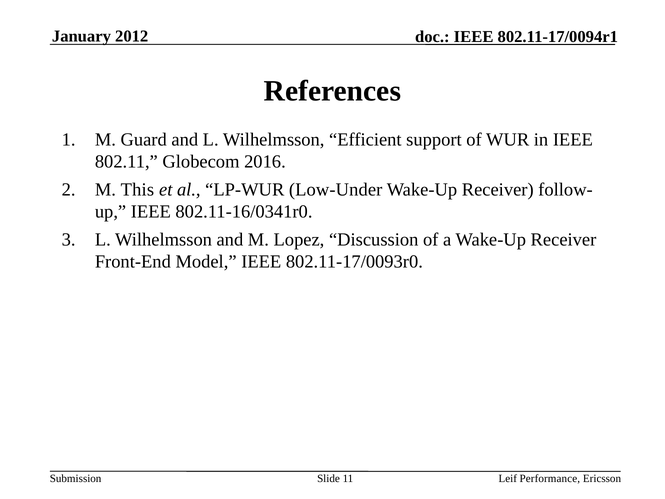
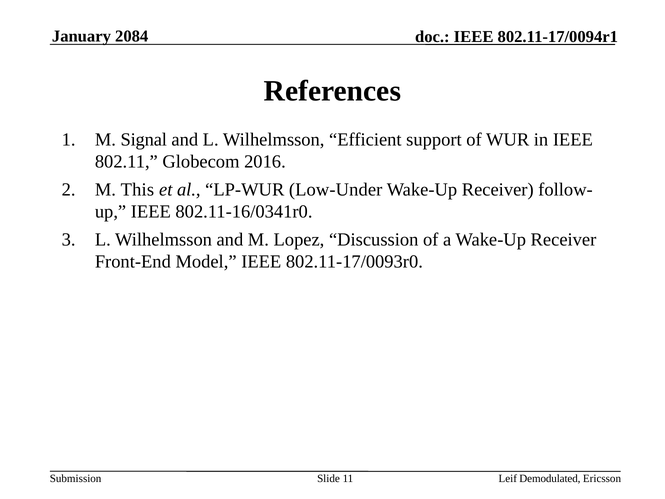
2012: 2012 -> 2084 (132, 36)
Guard: Guard -> Signal (144, 139)
Performance: Performance -> Demodulated (550, 478)
